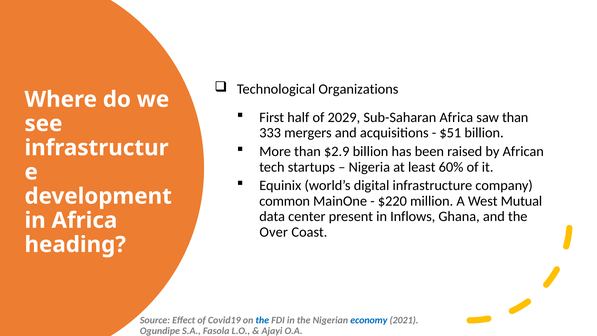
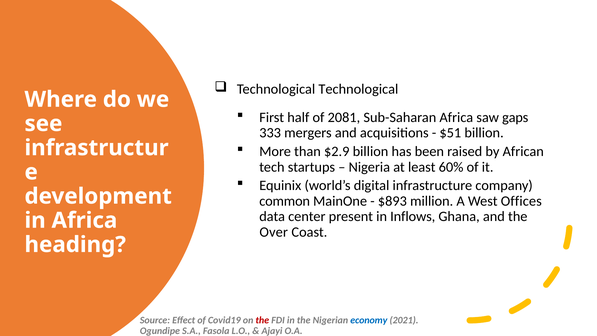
Technological Organizations: Organizations -> Technological (358, 89)
2029: 2029 -> 2081 (344, 117)
saw than: than -> gaps (515, 117)
$220: $220 -> $893 (392, 201)
Mutual: Mutual -> Offices (521, 201)
the colour: blue -> red (262, 320)
